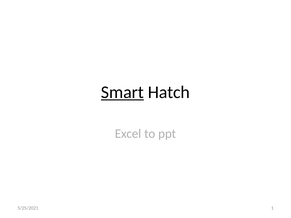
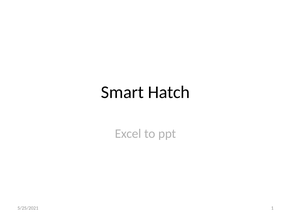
Smart underline: present -> none (122, 92)
